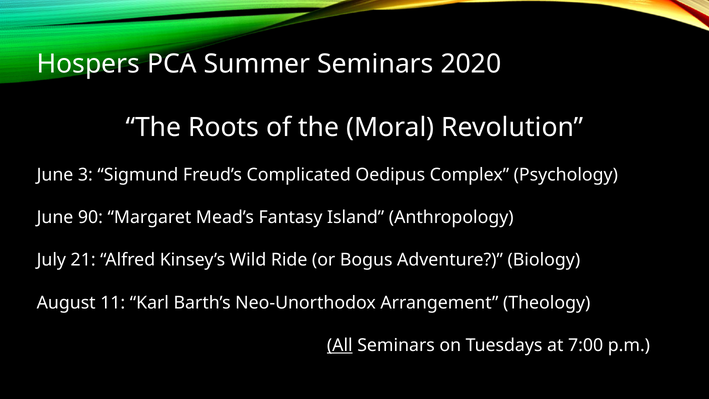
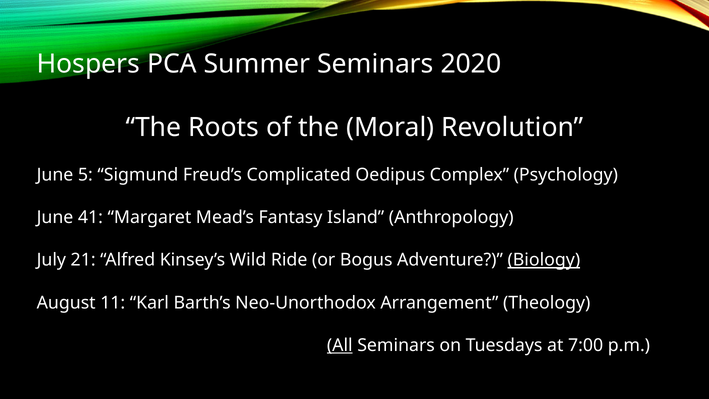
3: 3 -> 5 (85, 175)
90: 90 -> 41 (90, 217)
Biology underline: none -> present (544, 260)
